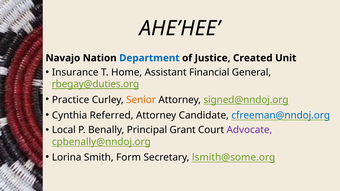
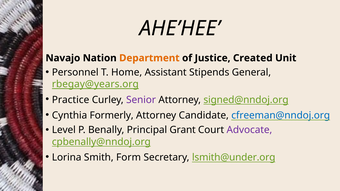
Department colour: blue -> orange (149, 58)
Insurance: Insurance -> Personnel (75, 72)
Financial: Financial -> Stipends (209, 72)
rbegay@duties.org: rbegay@duties.org -> rbegay@years.org (95, 84)
Senior colour: orange -> purple (141, 100)
Referred: Referred -> Formerly (112, 116)
Local: Local -> Level (64, 130)
lsmith@some.org: lsmith@some.org -> lsmith@under.org (234, 158)
